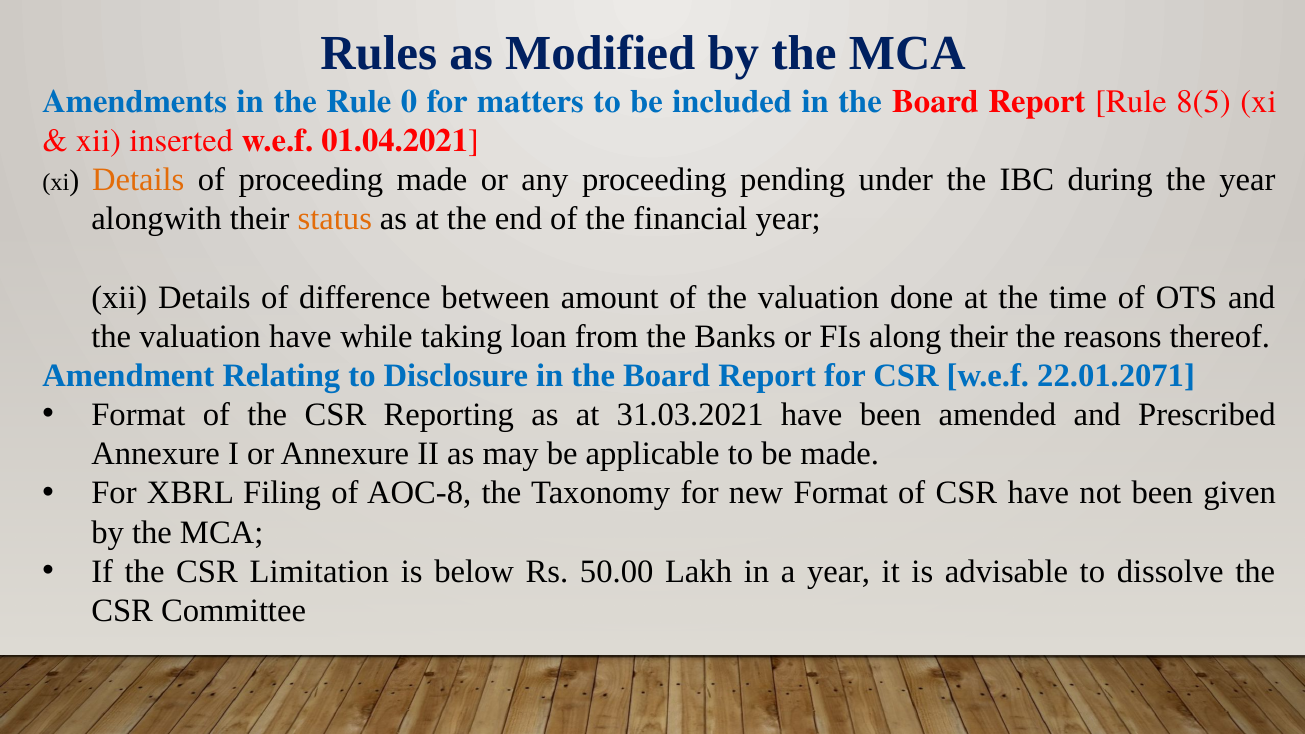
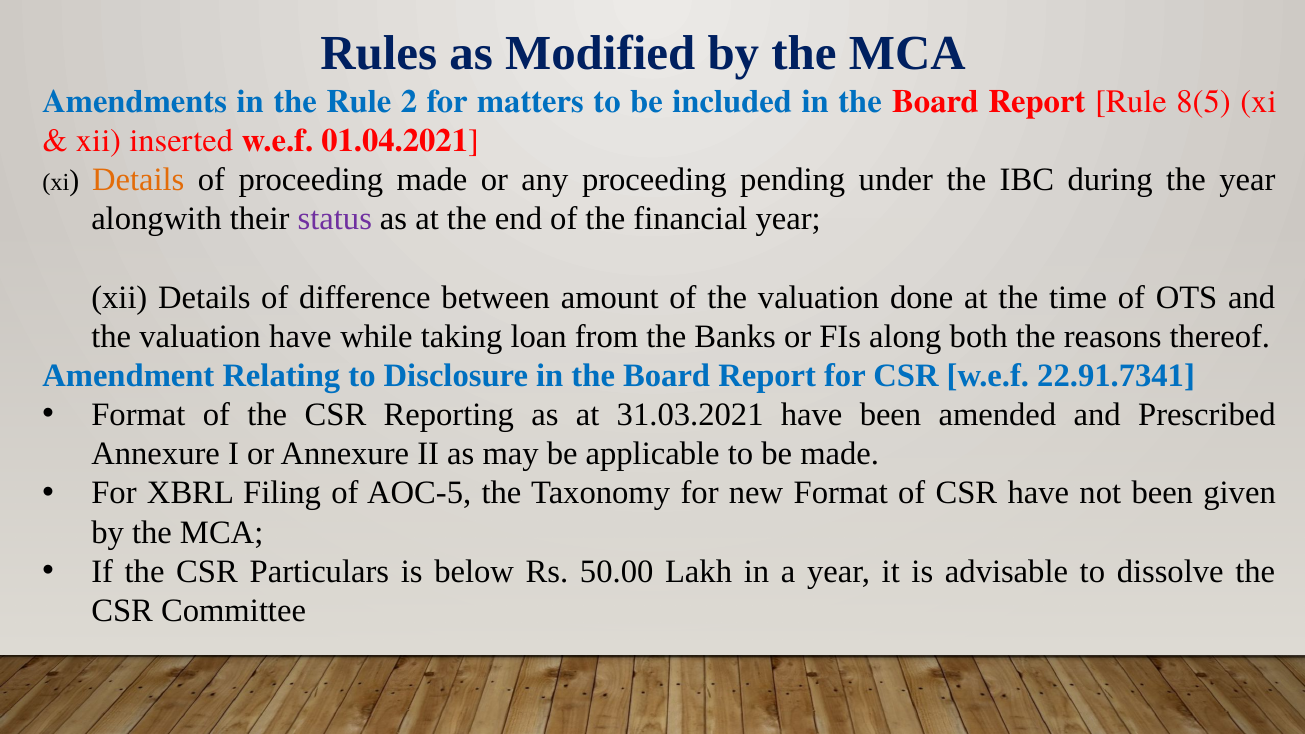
0: 0 -> 2 (409, 102)
status colour: orange -> purple (335, 219)
along their: their -> both (979, 337)
22.01.2071: 22.01.2071 -> 22.91.7341 (1116, 376)
AOC-8: AOC-8 -> AOC-5 (419, 493)
Limitation: Limitation -> Particulars (319, 572)
